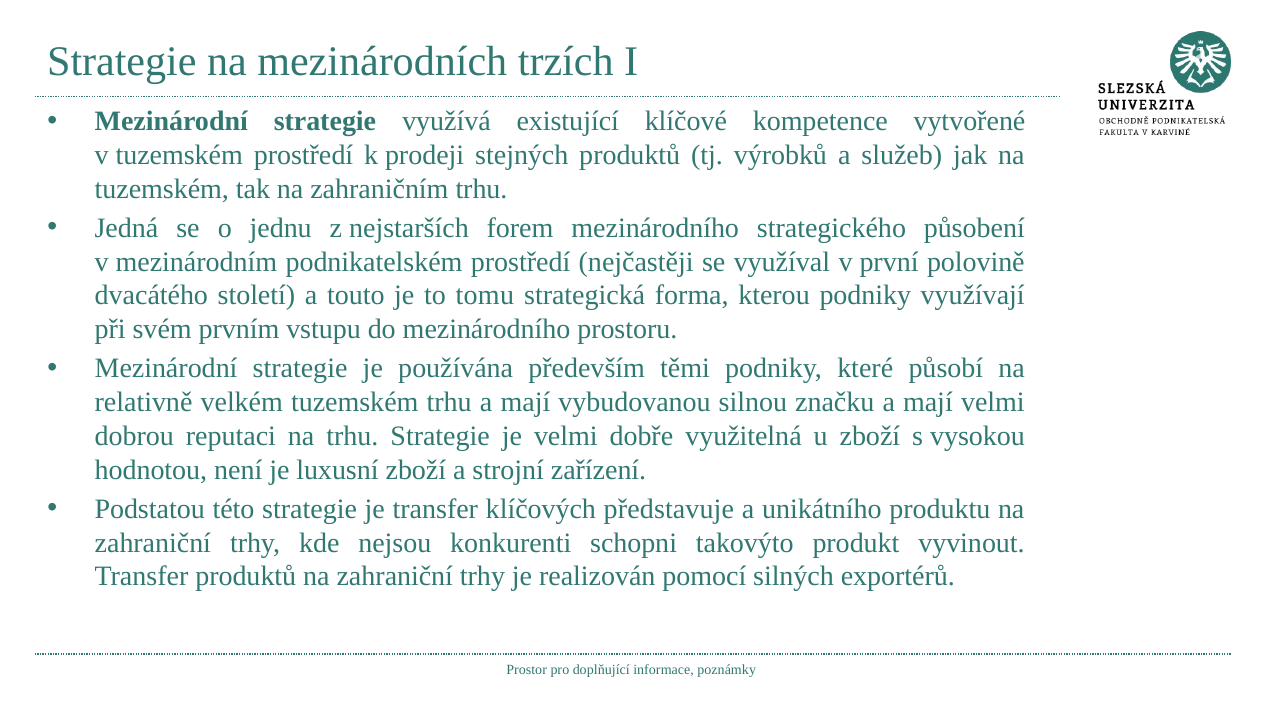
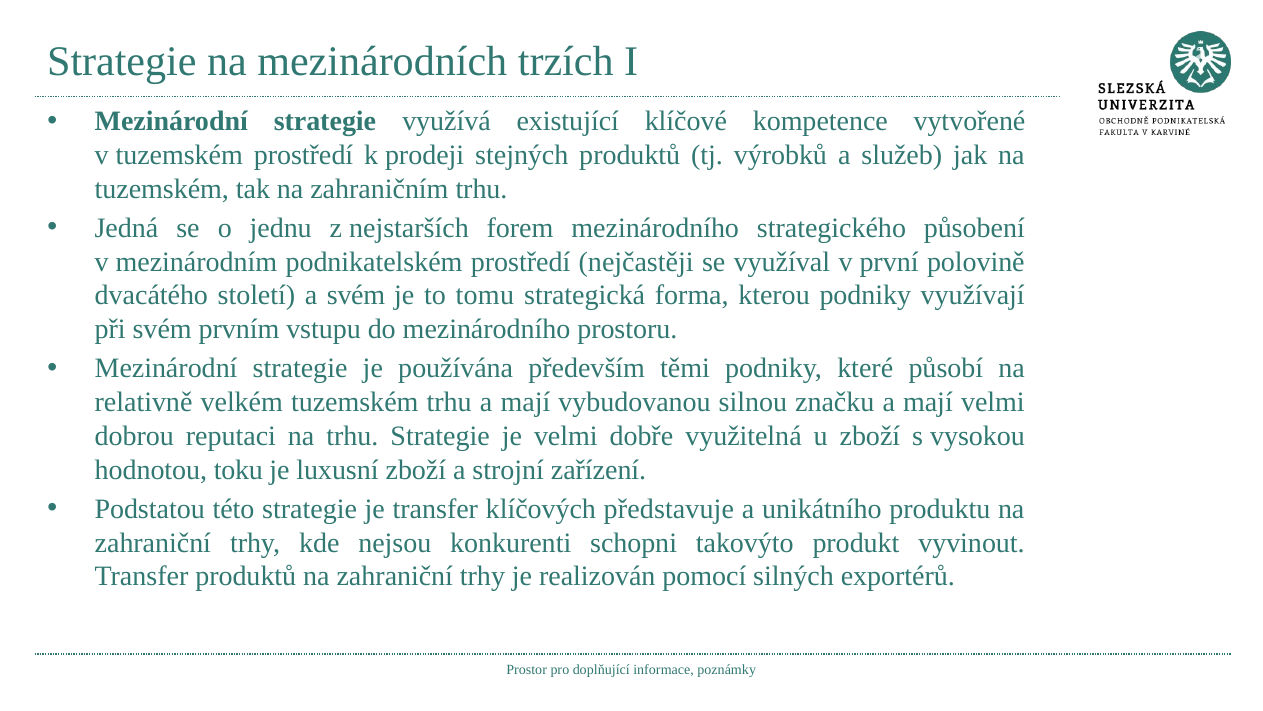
a touto: touto -> svém (356, 296)
není: není -> toku (238, 469)
